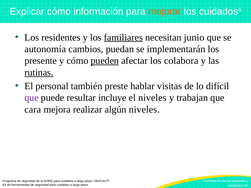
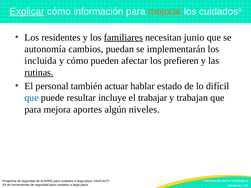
Explicar underline: none -> present (27, 11)
presente: presente -> incluida (41, 61)
pueden underline: present -> none (105, 61)
colabora: colabora -> prefieren (181, 61)
preste: preste -> actuar (116, 86)
visitas: visitas -> estado (170, 86)
que colour: purple -> blue (32, 98)
el niveles: niveles -> trabajar (153, 98)
cara: cara -> para (33, 110)
realizar: realizar -> aportes (88, 110)
